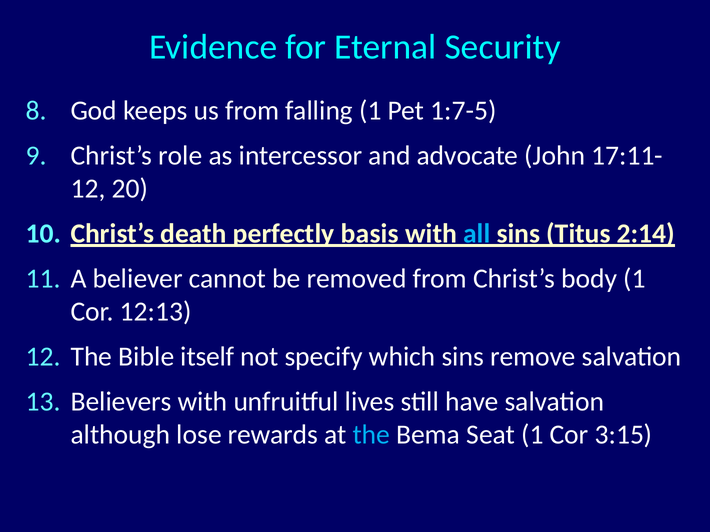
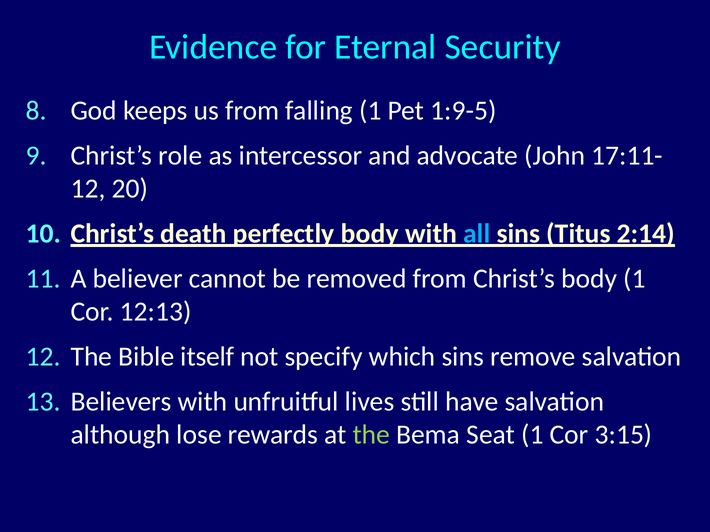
1:7-5: 1:7-5 -> 1:9-5 (464, 111)
perfectly basis: basis -> body (370, 234)
the colour: light blue -> light green (371, 435)
